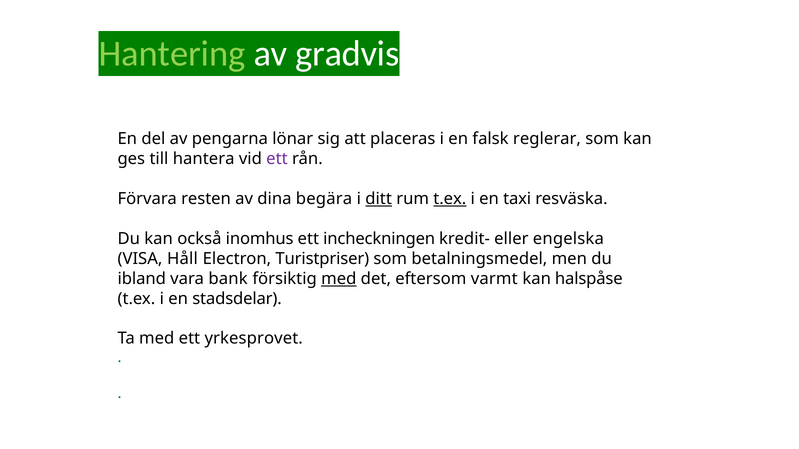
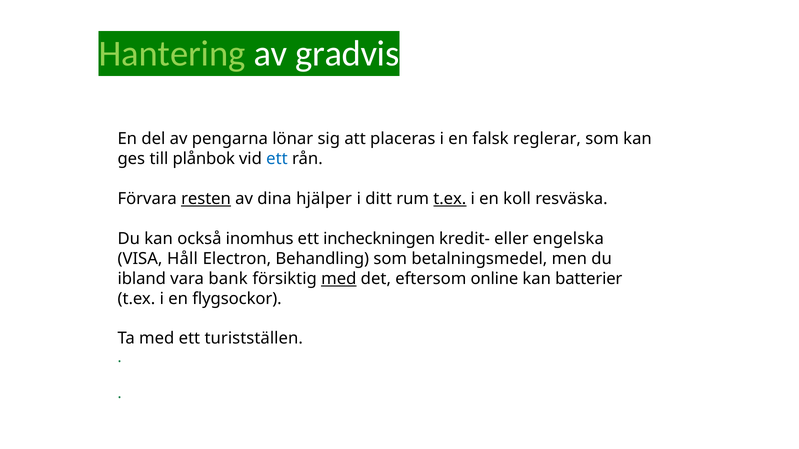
hantera: hantera -> plånbok (204, 159)
ett colour: purple -> blue (277, 159)
resten underline: none -> present (206, 199)
begära: begära -> hjälper (324, 199)
ditt underline: present -> none (379, 199)
taxi: taxi -> koll (517, 199)
Turistpriser: Turistpriser -> Behandling (322, 259)
varmt: varmt -> online (494, 279)
halspåse: halspåse -> batterier (589, 279)
stadsdelar: stadsdelar -> flygsockor (237, 299)
yrkesprovet: yrkesprovet -> turistställen (254, 339)
